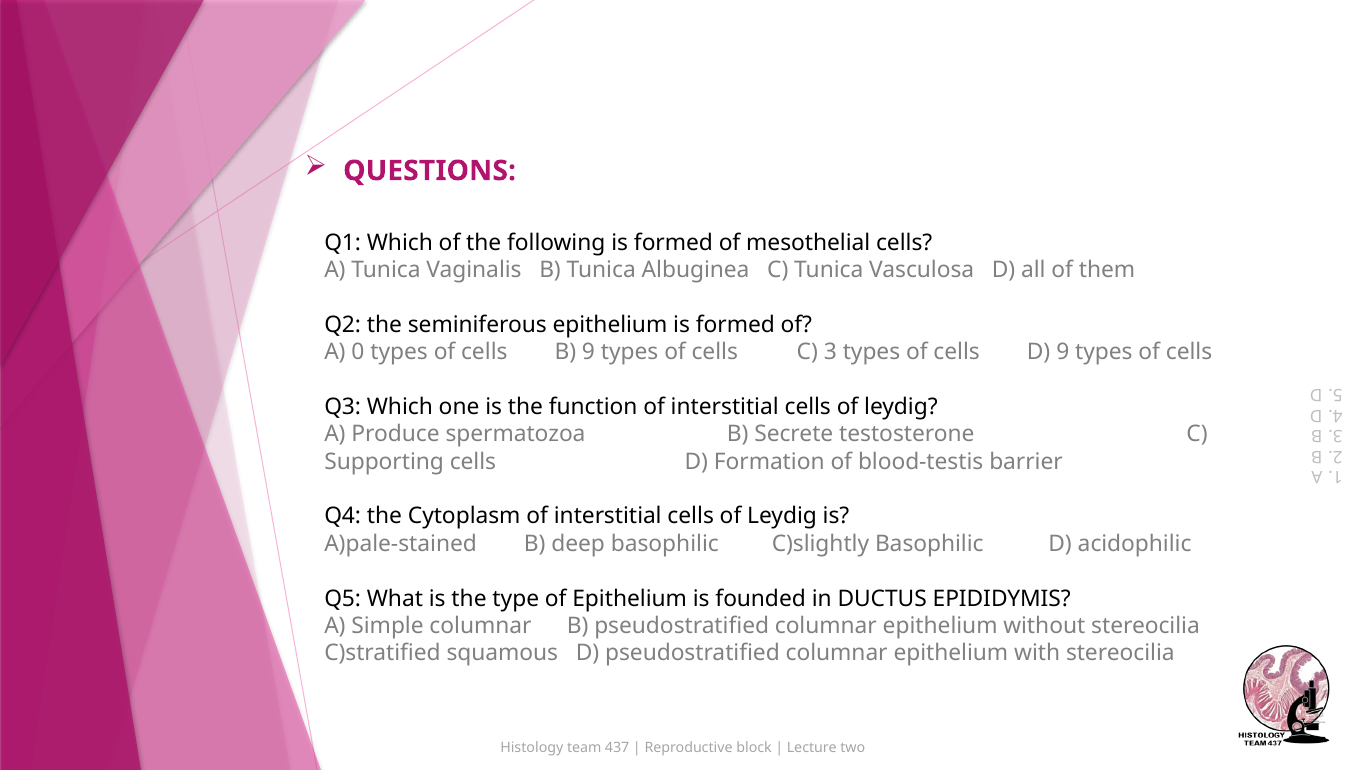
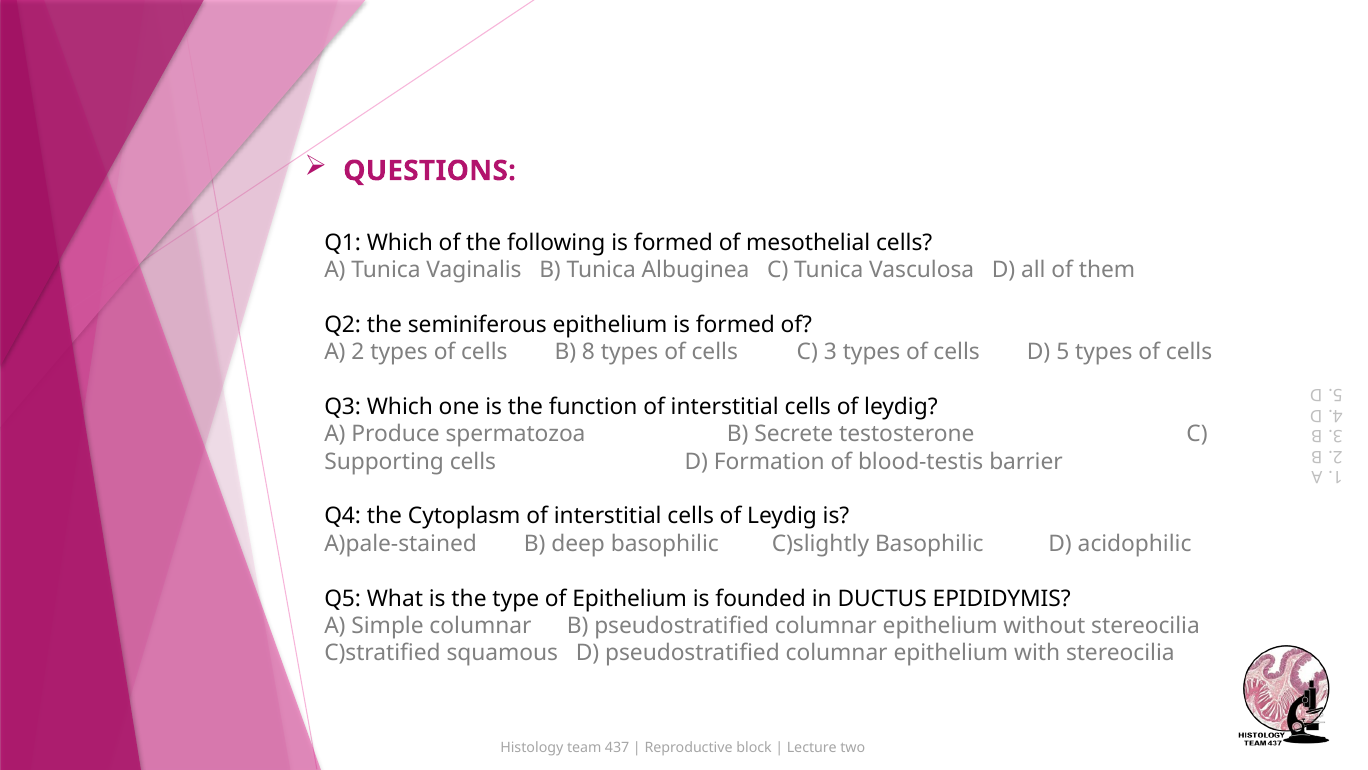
0: 0 -> 2 (358, 352)
B 9: 9 -> 8 (588, 352)
cells D 9: 9 -> 5 (1063, 352)
